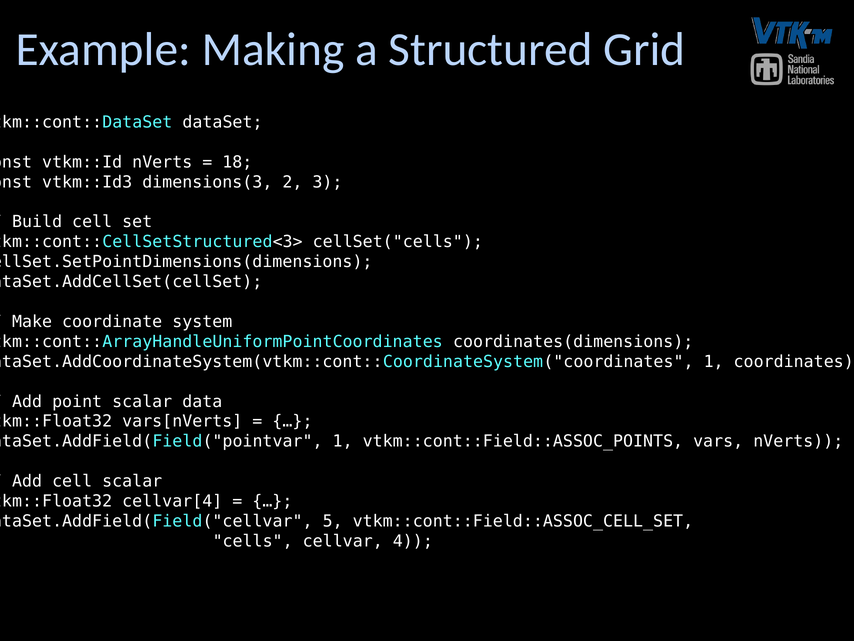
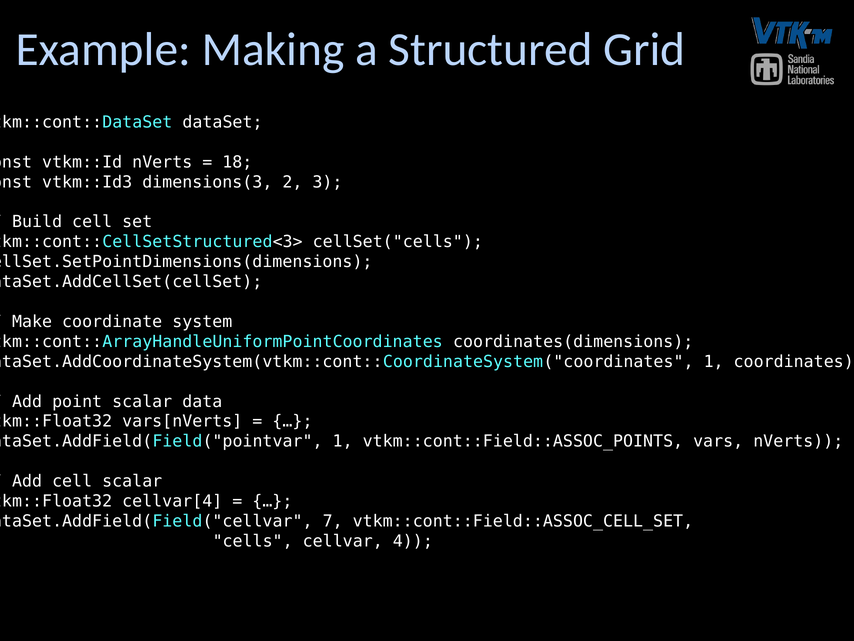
5: 5 -> 7 (333, 521)
